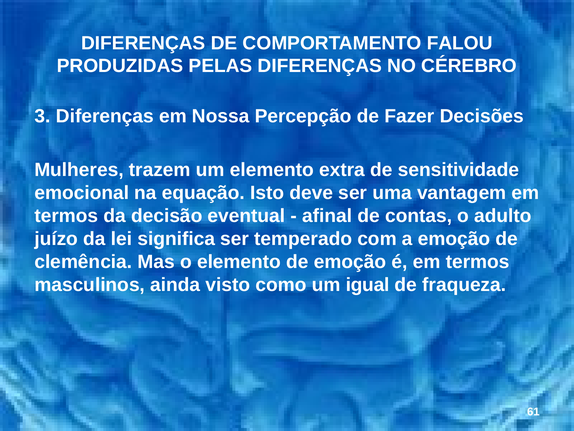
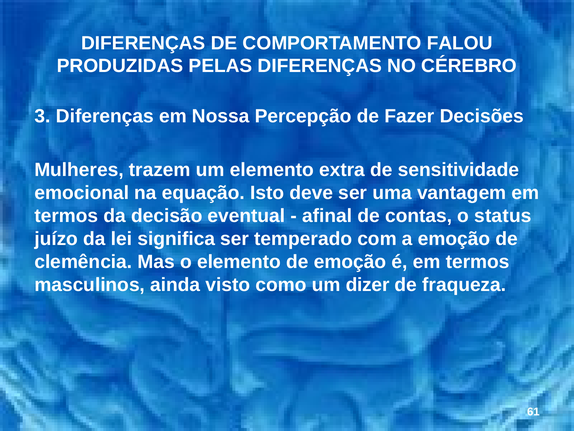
adulto: adulto -> status (503, 216)
igual: igual -> dizer (368, 285)
